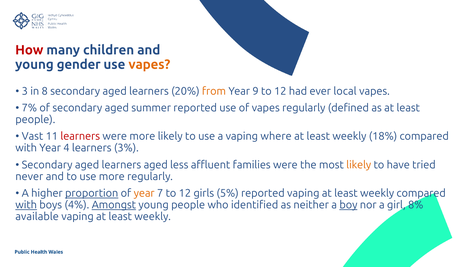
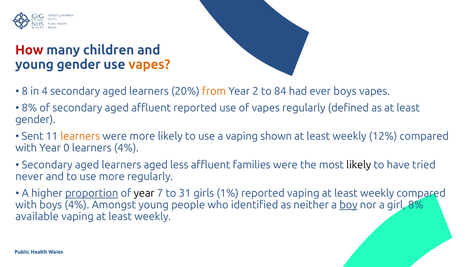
3: 3 -> 8 (25, 91)
8: 8 -> 4 (45, 91)
9: 9 -> 2 (255, 91)
12: 12 -> 84 (280, 91)
ever local: local -> boys (345, 91)
7%: 7% -> 8% (29, 108)
aged summer: summer -> affluent (151, 108)
people: people -> gender (35, 120)
Vast: Vast -> Sent (33, 136)
learners colour: red -> orange (80, 136)
where: where -> shown (276, 136)
18%: 18% -> 12% (383, 136)
4: 4 -> 0 (66, 148)
learners 3%: 3% -> 4% (126, 148)
likely colour: orange -> black (359, 165)
year colour: orange -> black (144, 193)
7 to 12: 12 -> 31 (185, 193)
5%: 5% -> 1% (228, 193)
with underline: present -> none (26, 205)
Amongst underline: present -> none (114, 205)
